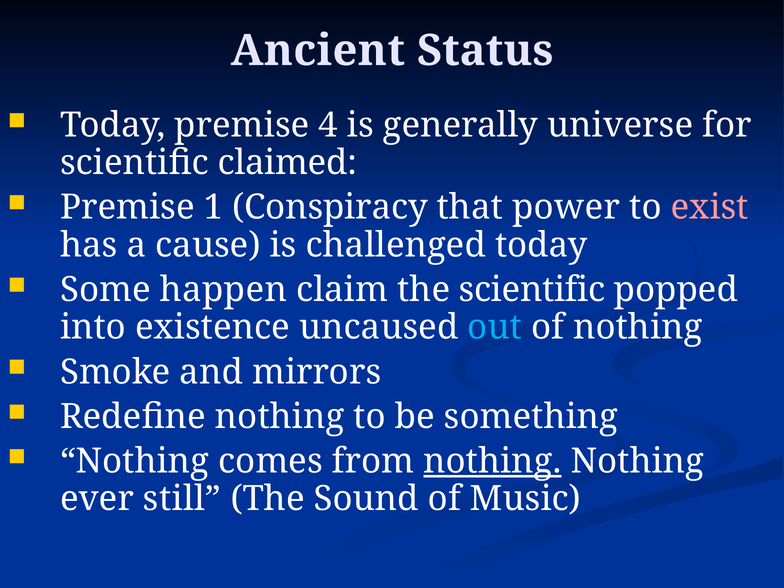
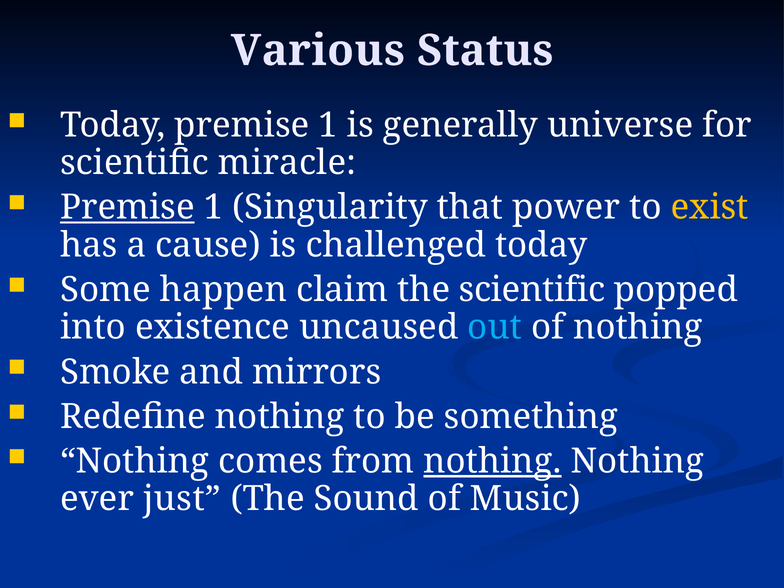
Ancient: Ancient -> Various (318, 51)
Today premise 4: 4 -> 1 (328, 125)
claimed: claimed -> miracle (287, 163)
Premise underline: none -> present (127, 207)
Conspiracy: Conspiracy -> Singularity (330, 207)
exist colour: pink -> yellow (710, 207)
still: still -> just (182, 499)
